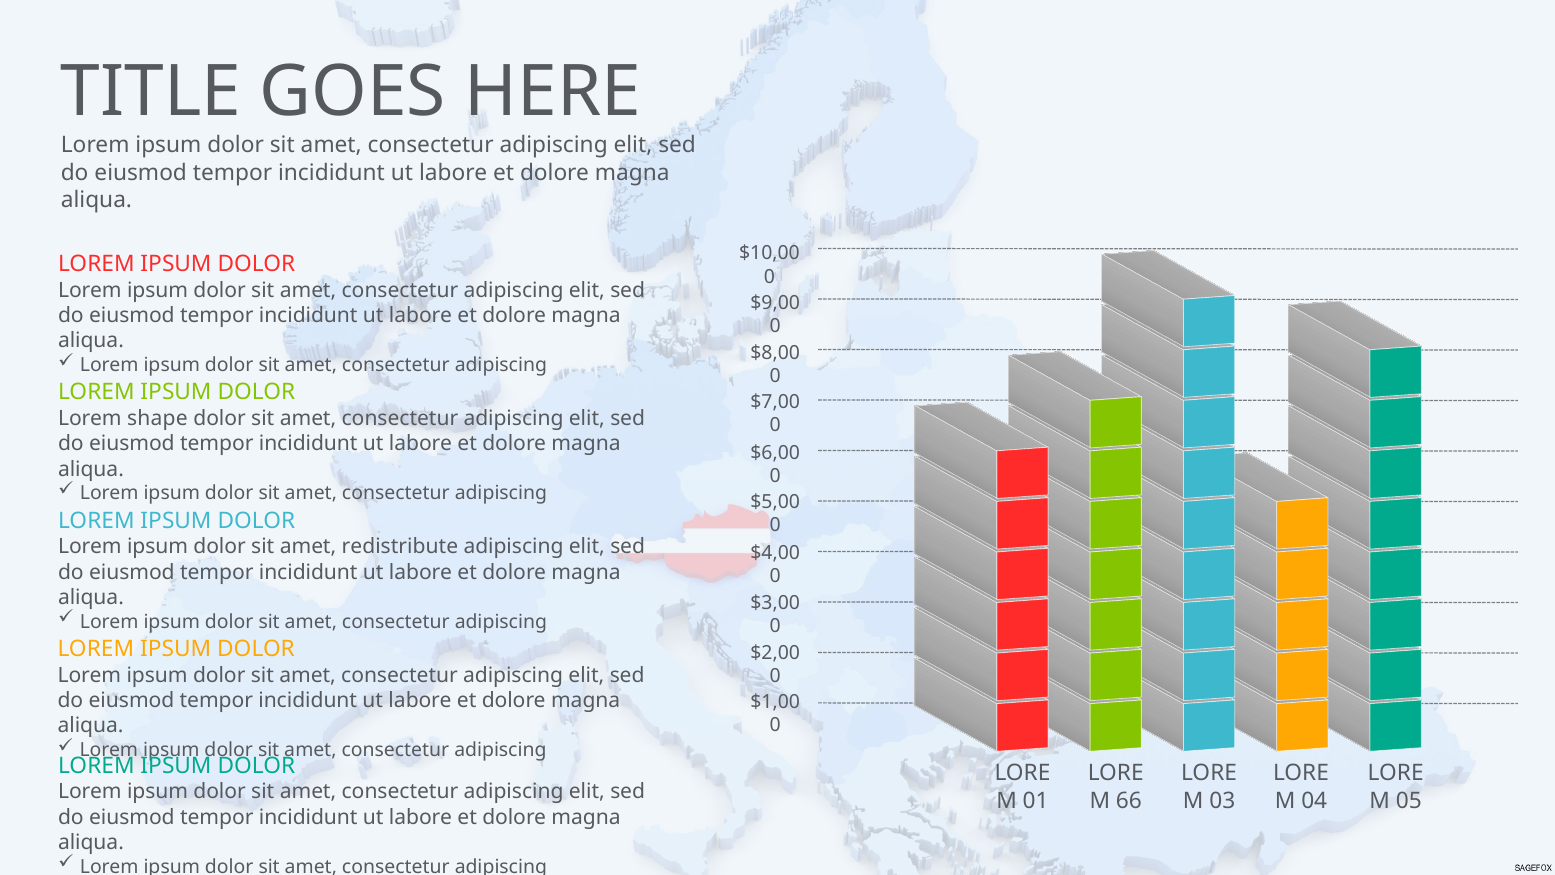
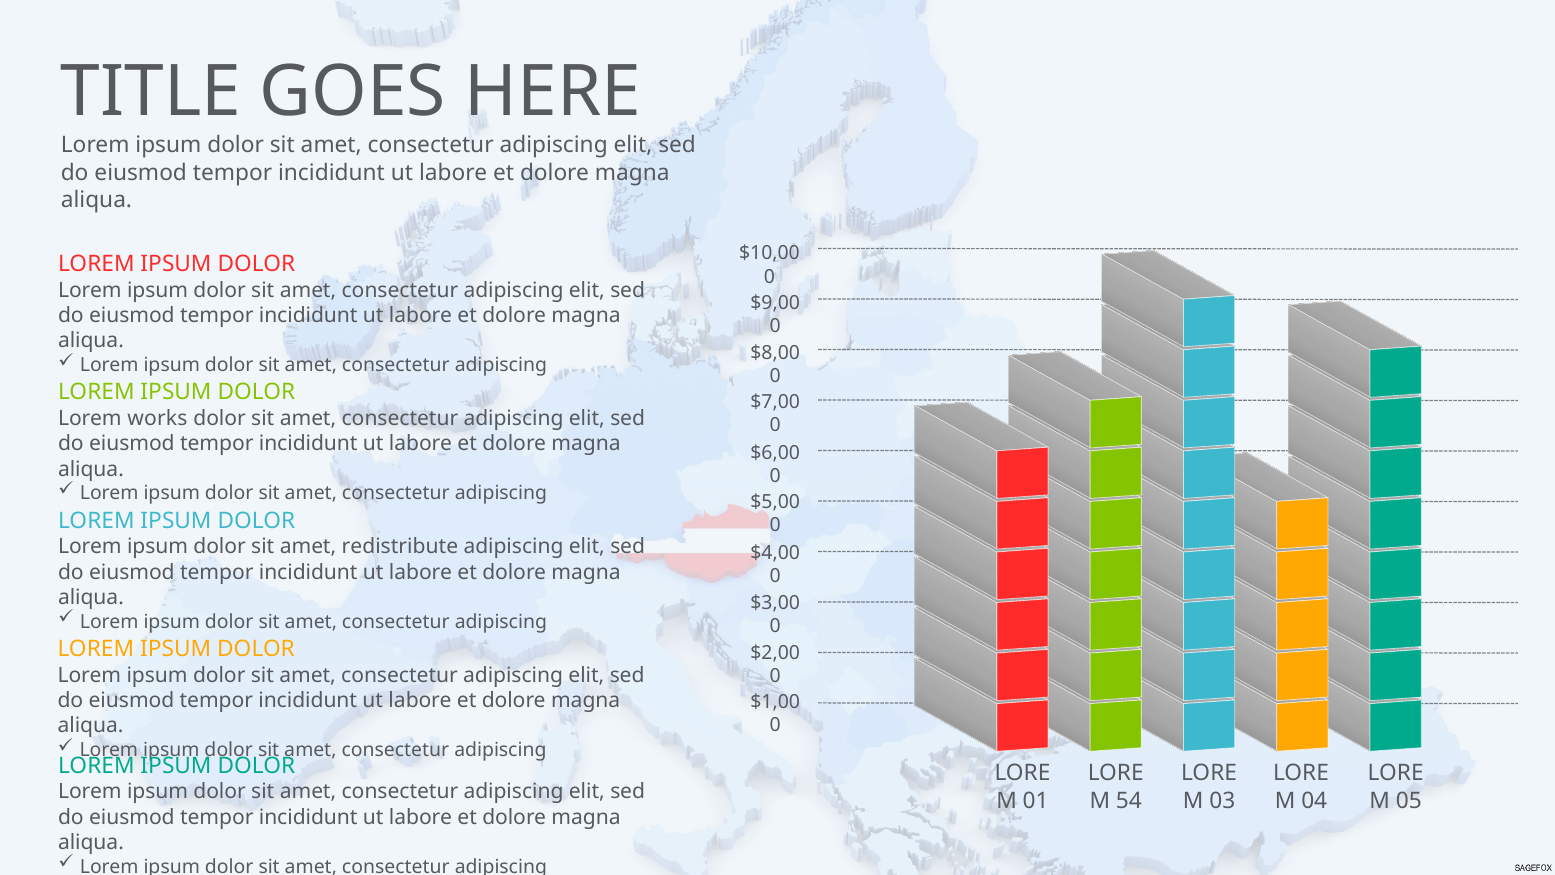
shape: shape -> works (157, 418)
66: 66 -> 54 (1129, 800)
